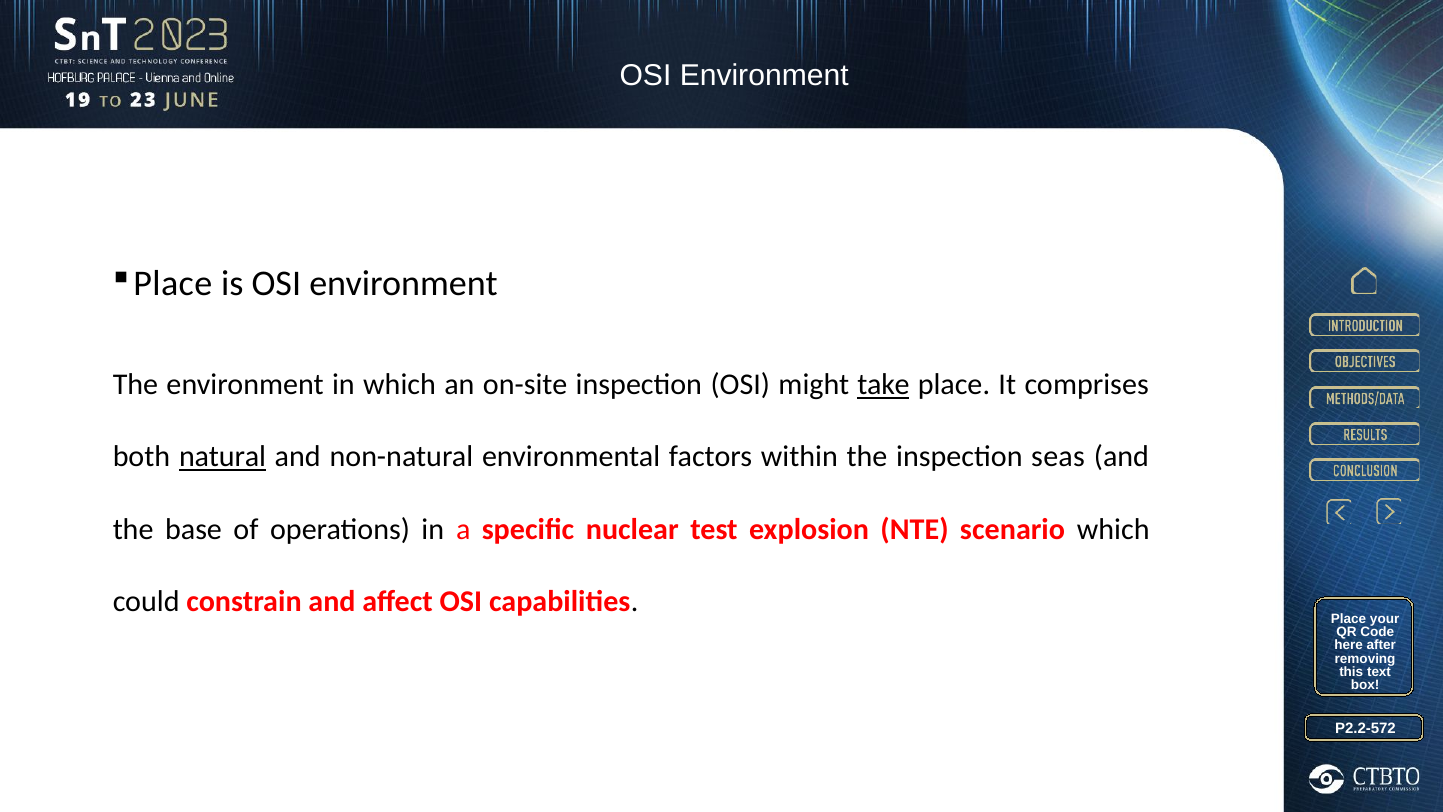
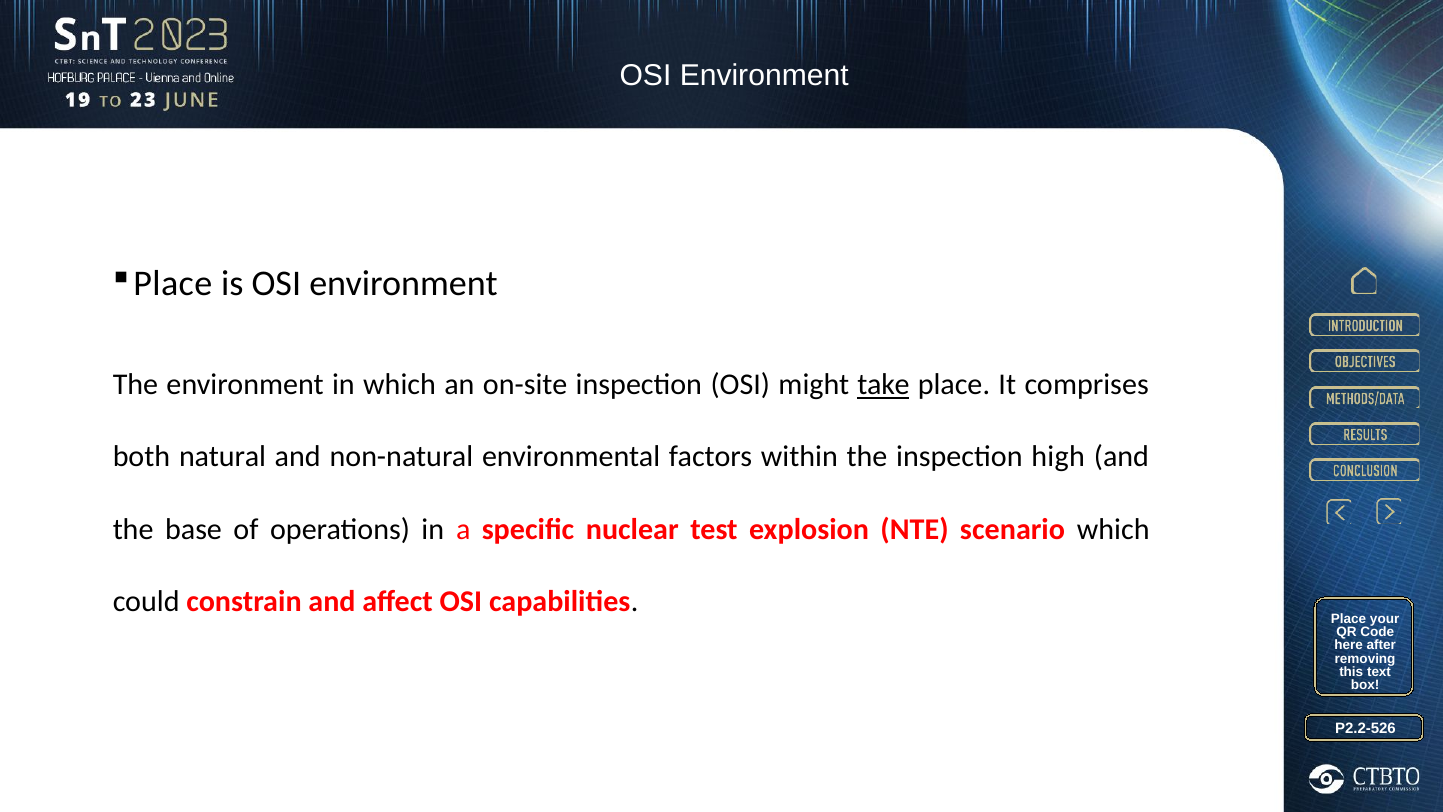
natural underline: present -> none (223, 457)
seas: seas -> high (1058, 457)
P2.2-572: P2.2-572 -> P2.2-526 (1365, 729)
